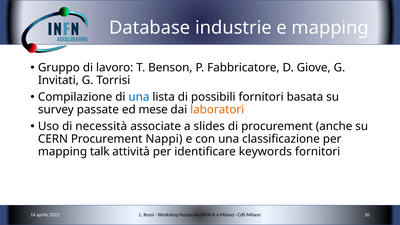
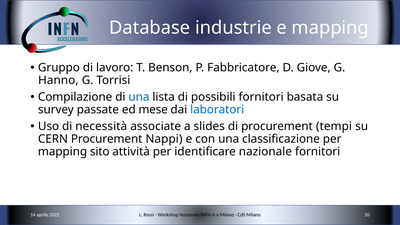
Invitati: Invitati -> Hanno (58, 80)
laboratori colour: orange -> blue (217, 110)
anche: anche -> tempi (334, 126)
talk: talk -> sito (100, 152)
identificare keywords: keywords -> nazionale (265, 152)
